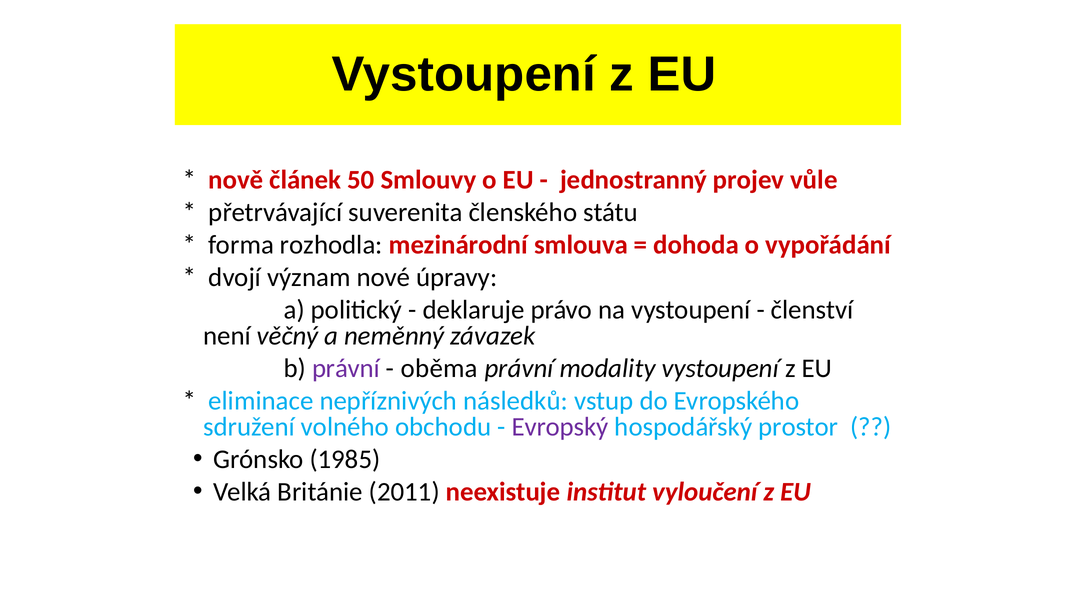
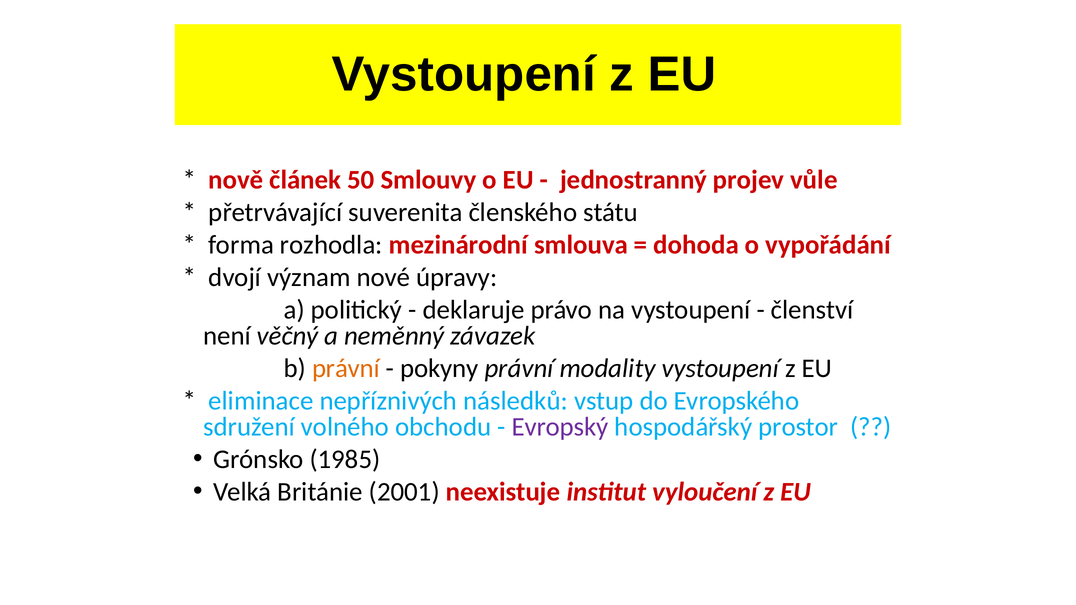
právní colour: purple -> orange (346, 369)
oběma: oběma -> pokyny (439, 369)
2011: 2011 -> 2001 (404, 492)
